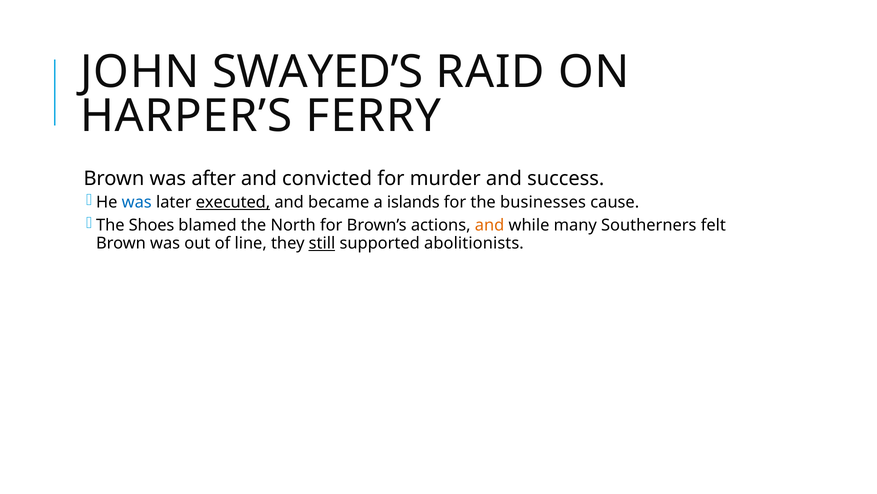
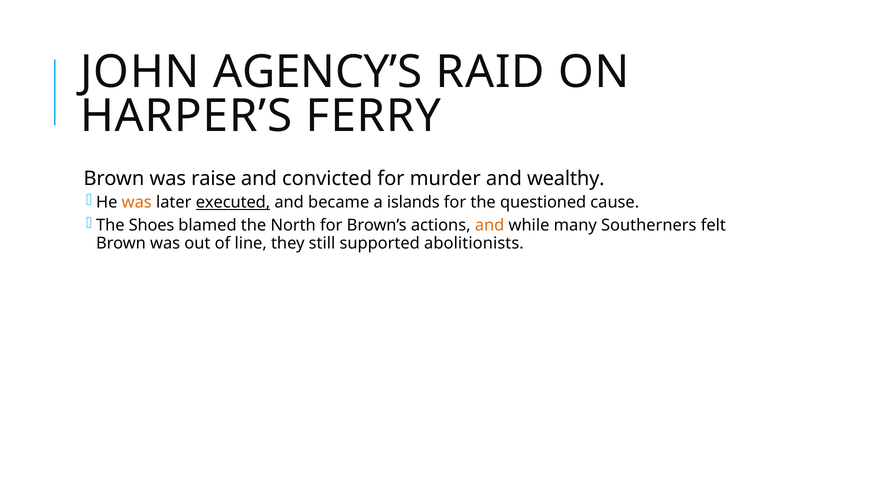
SWAYED’S: SWAYED’S -> AGENCY’S (318, 72)
after: after -> raise (214, 178)
success: success -> wealthy (566, 178)
was colour: blue -> orange (137, 202)
businesses: businesses -> questioned (543, 202)
still underline: present -> none (322, 243)
